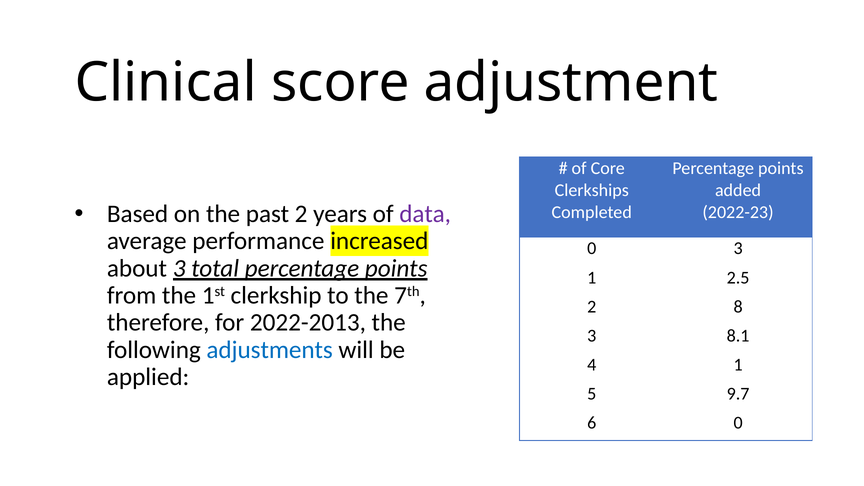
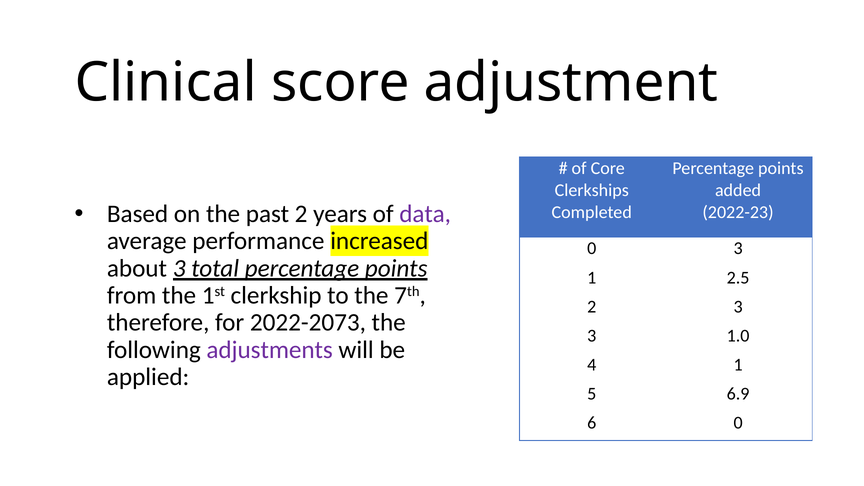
2 8: 8 -> 3 (738, 307)
2022-2013: 2022-2013 -> 2022-2073 (308, 323)
8.1: 8.1 -> 1.0 (738, 336)
adjustments colour: blue -> purple (270, 350)
9.7: 9.7 -> 6.9 (738, 394)
